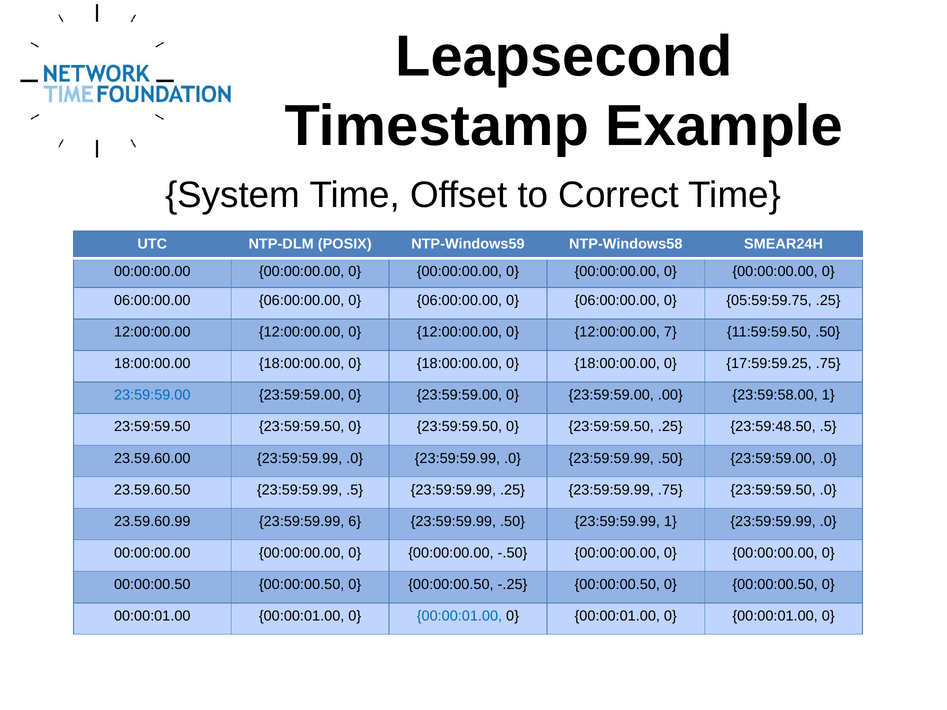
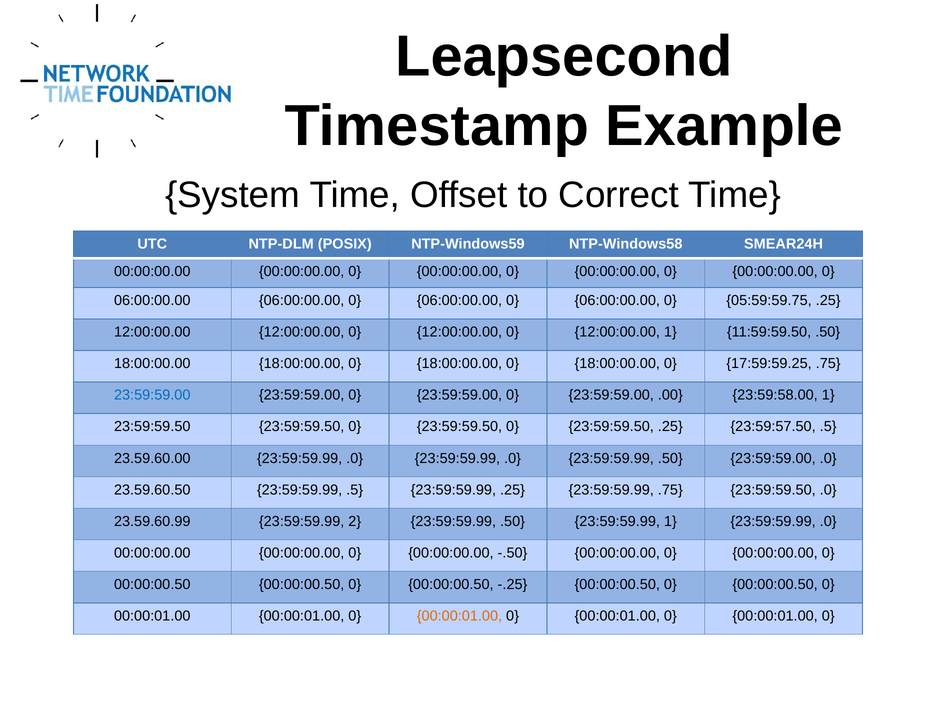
12:00:00.00 7: 7 -> 1 (670, 332)
23:59:48.50: 23:59:48.50 -> 23:59:57.50 (773, 427)
6: 6 -> 2 (355, 521)
00:00:01.00 colour: blue -> orange (459, 616)
